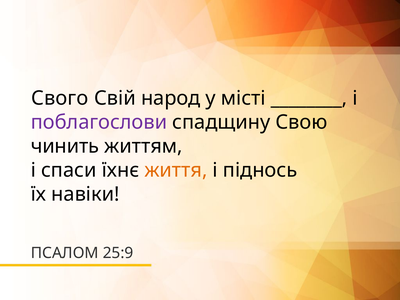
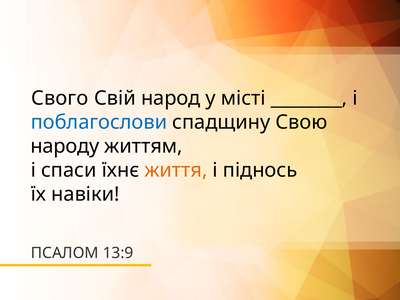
поблагослови colour: purple -> blue (99, 122)
чинить: чинить -> народу (65, 146)
25:9: 25:9 -> 13:9 (118, 253)
